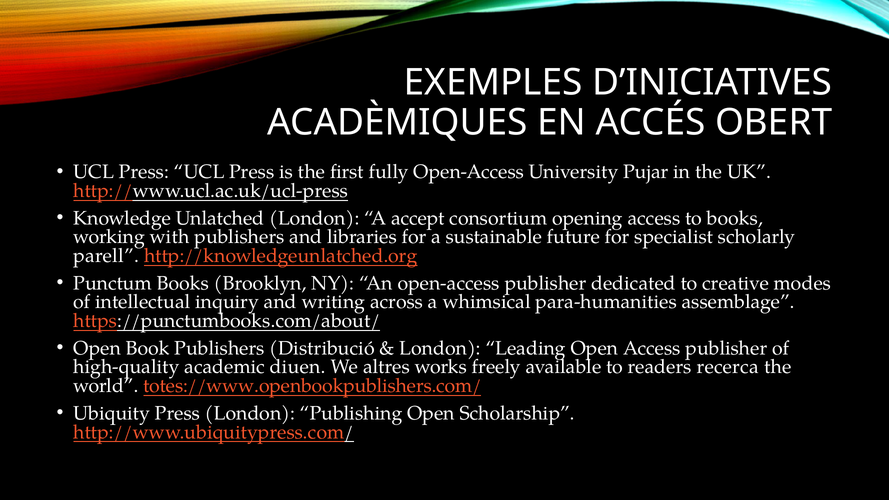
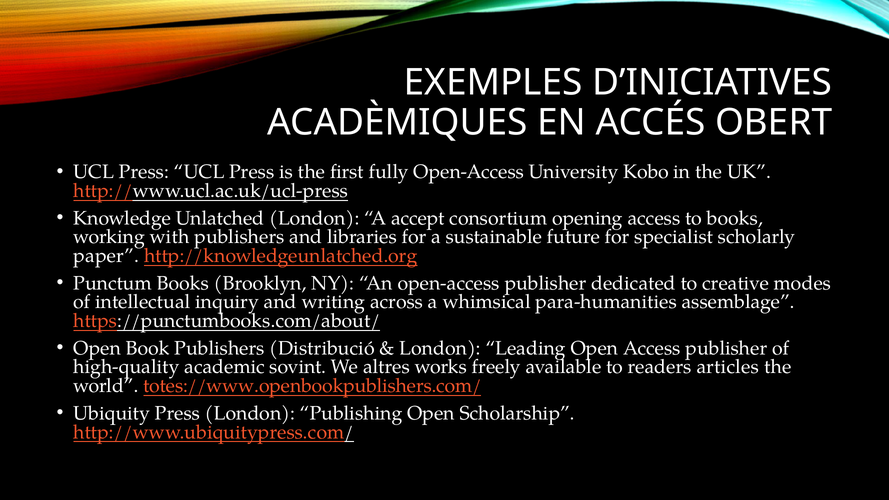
Pujar: Pujar -> Kobo (646, 172)
parell: parell -> paper (106, 256)
diuen: diuen -> sovint (298, 367)
recerca: recerca -> articles (728, 367)
